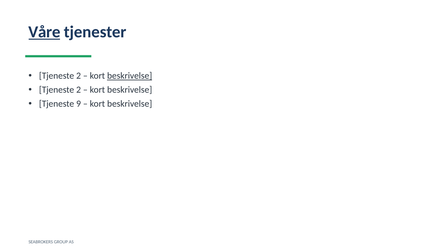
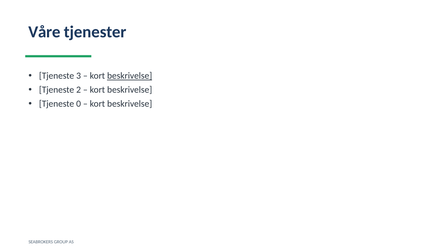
Våre underline: present -> none (44, 32)
2: 2 -> 3 (79, 76)
9: 9 -> 0 (79, 104)
